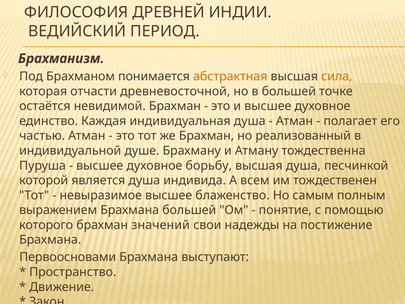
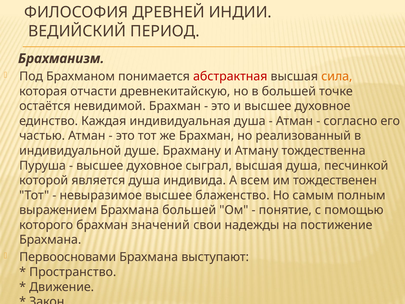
абстрактная colour: orange -> red (230, 76)
древневосточной: древневосточной -> древнекитайскую (175, 91)
полагает: полагает -> согласно (350, 121)
борьбу: борьбу -> сыграл (209, 165)
